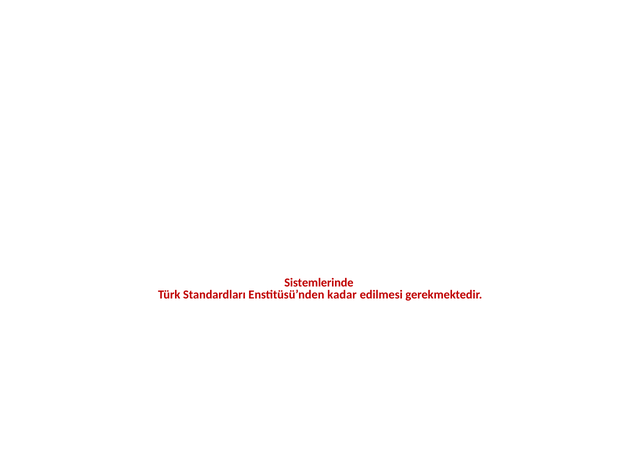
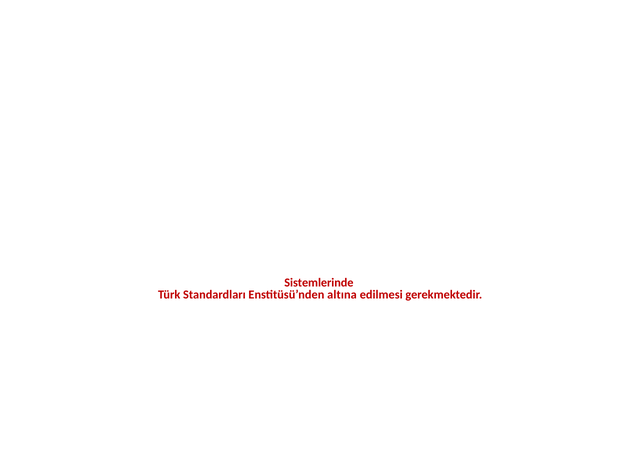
kadar: kadar -> altına (342, 295)
